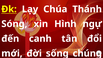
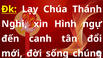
Sóng: Sóng -> Nghi (14, 24)
